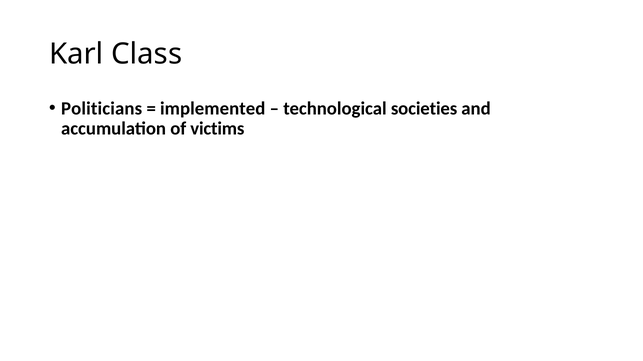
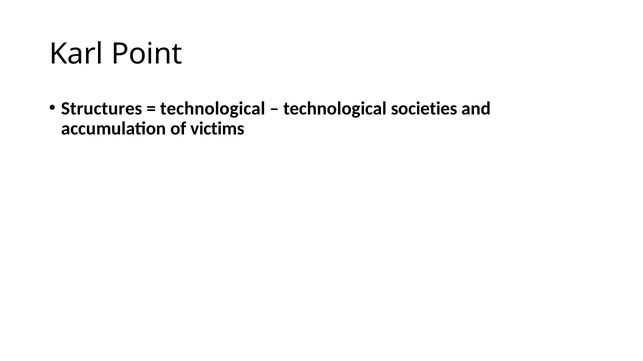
Class: Class -> Point (147, 54)
Politicians: Politicians -> Structures (102, 109)
implemented: implemented -> technological (213, 109)
